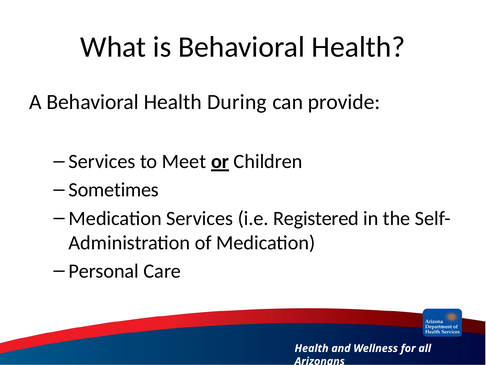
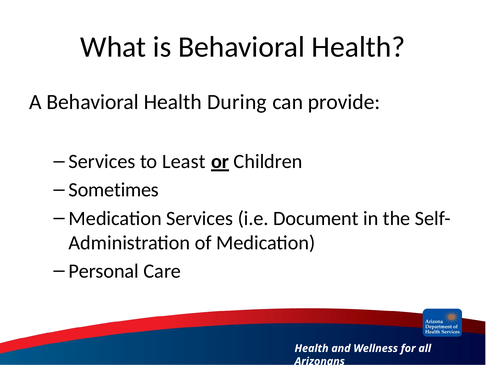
Meet: Meet -> Least (184, 161)
Registered: Registered -> Document (316, 218)
